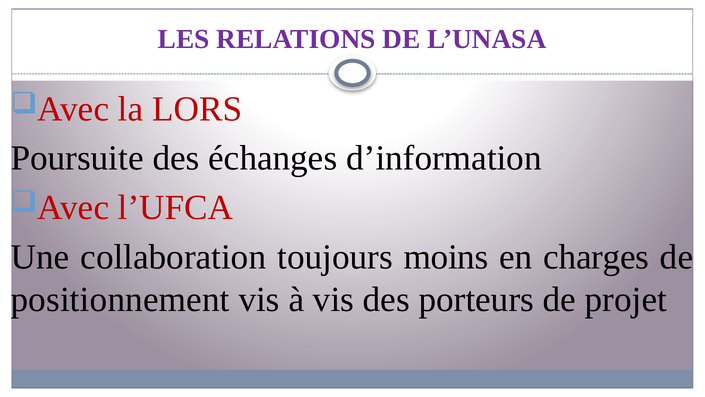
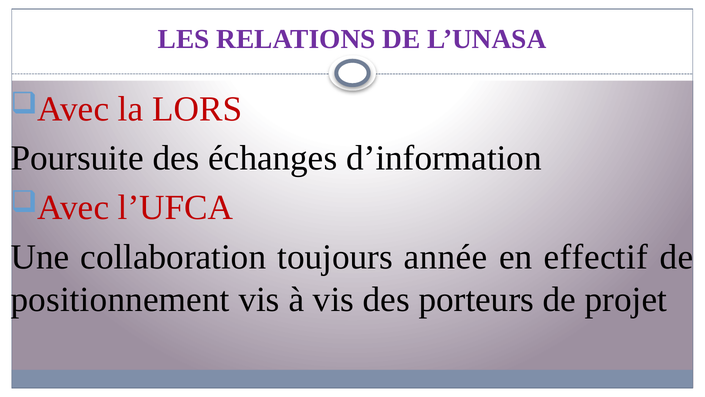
moins: moins -> année (446, 257)
charges: charges -> effectif (596, 257)
